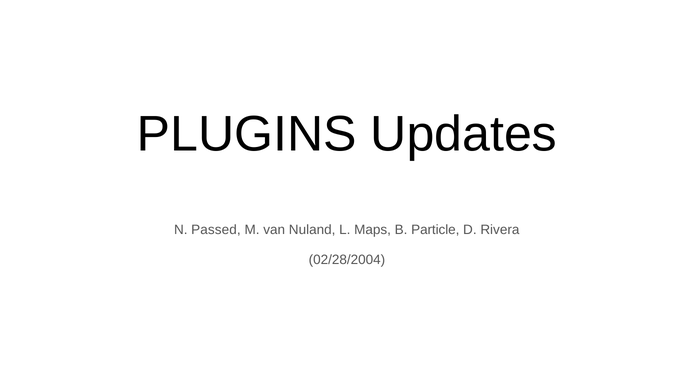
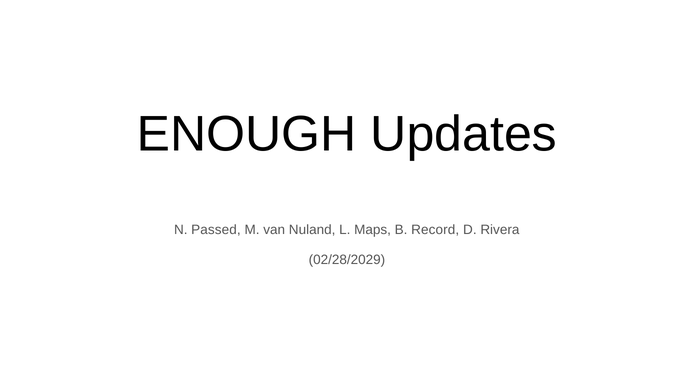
PLUGINS: PLUGINS -> ENOUGH (247, 135)
Particle: Particle -> Record (435, 230)
02/28/2004: 02/28/2004 -> 02/28/2029 (347, 260)
